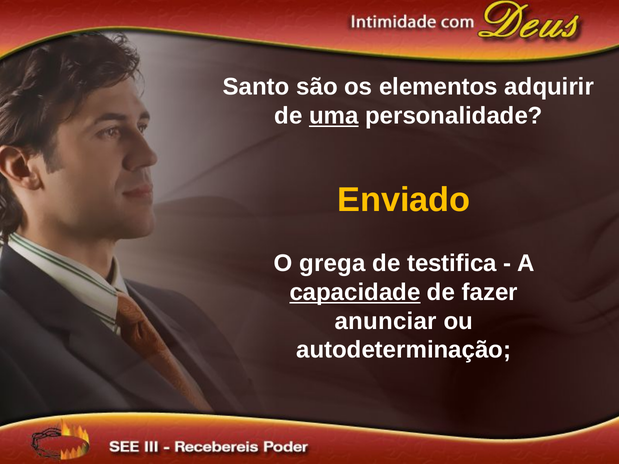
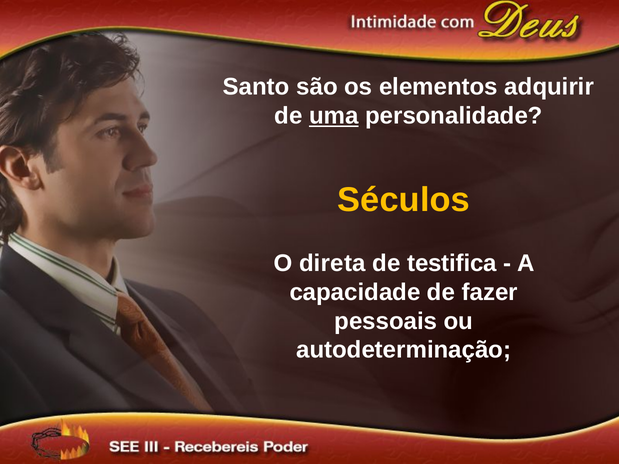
Enviado: Enviado -> Séculos (404, 200)
grega: grega -> direta (332, 263)
capacidade underline: present -> none (355, 292)
anunciar: anunciar -> pessoais (386, 321)
